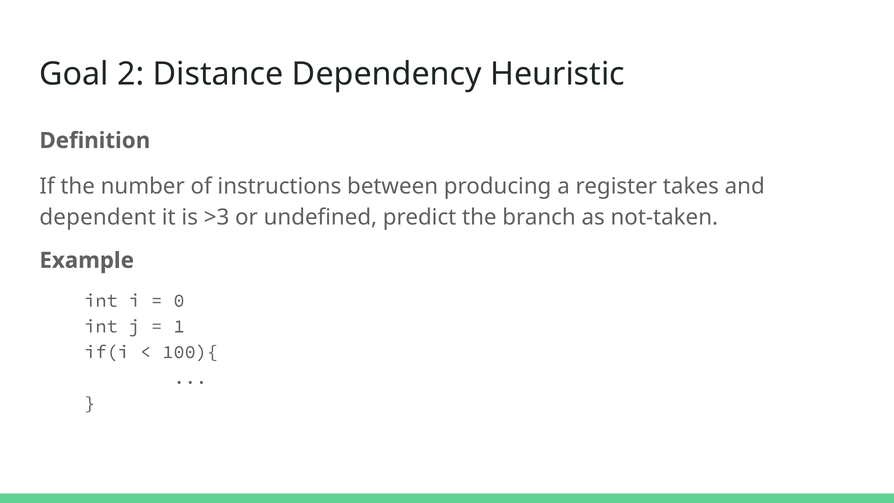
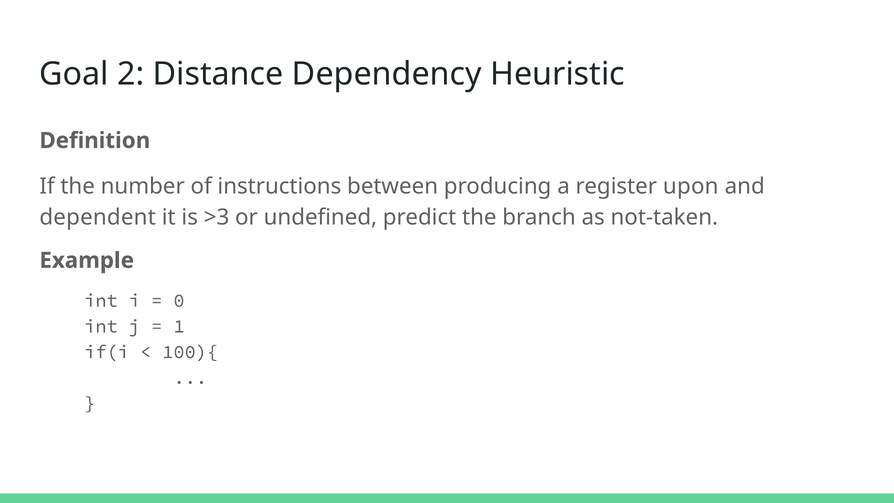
takes: takes -> upon (691, 186)
